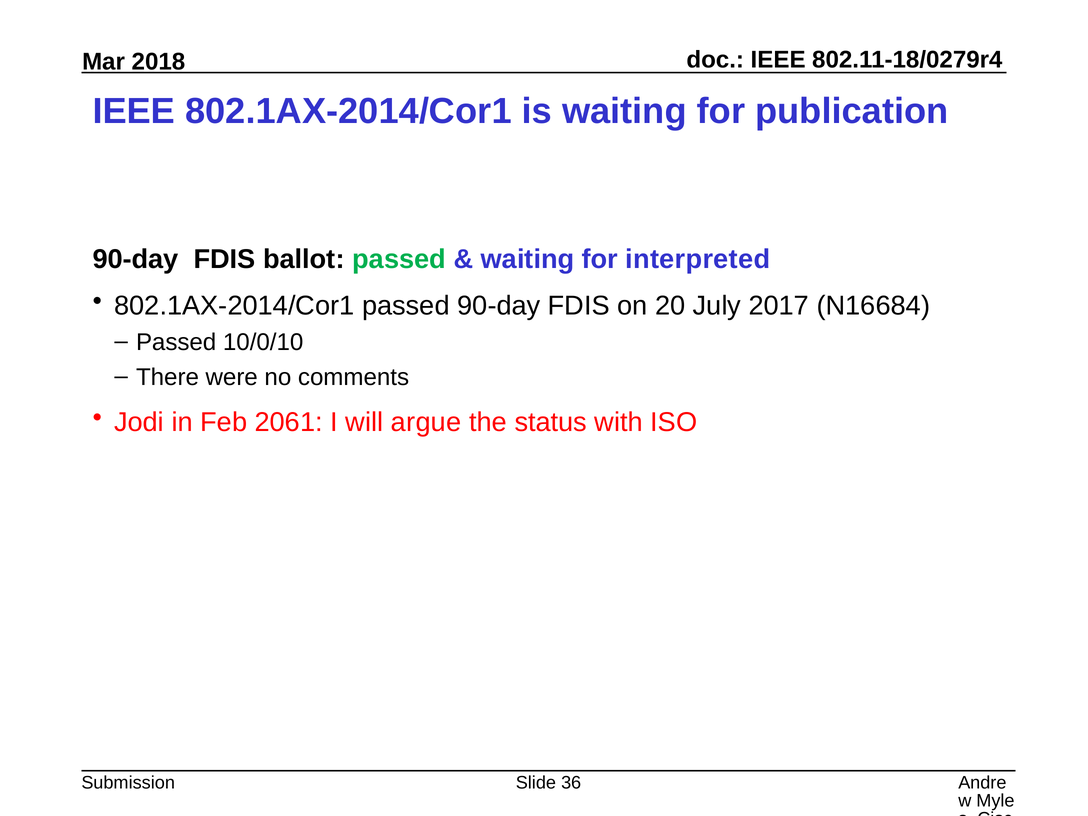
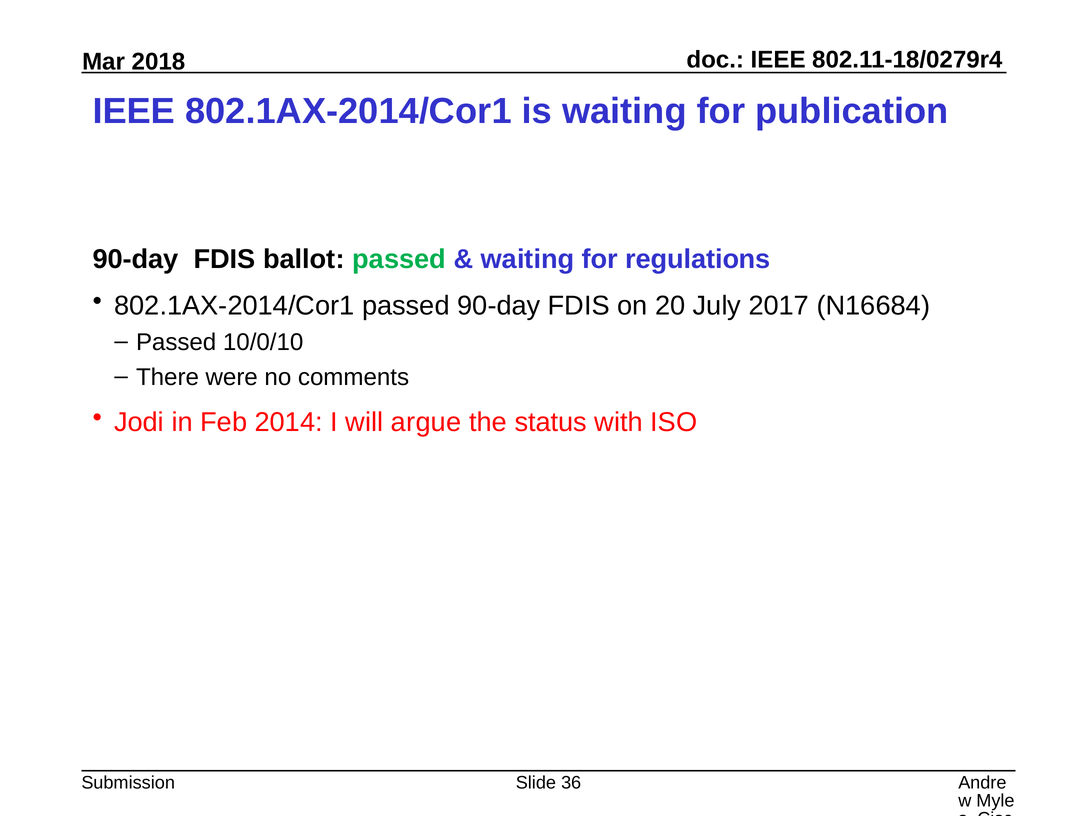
interpreted: interpreted -> regulations (698, 259)
2061: 2061 -> 2014 (289, 422)
